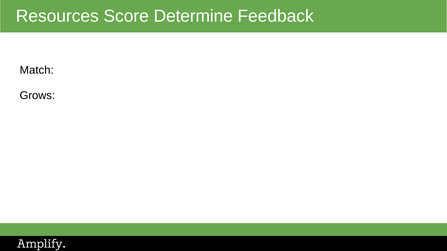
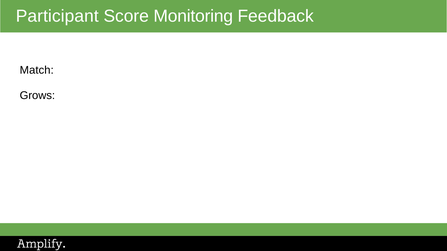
Resources: Resources -> Participant (57, 16)
Determine: Determine -> Monitoring (193, 16)
